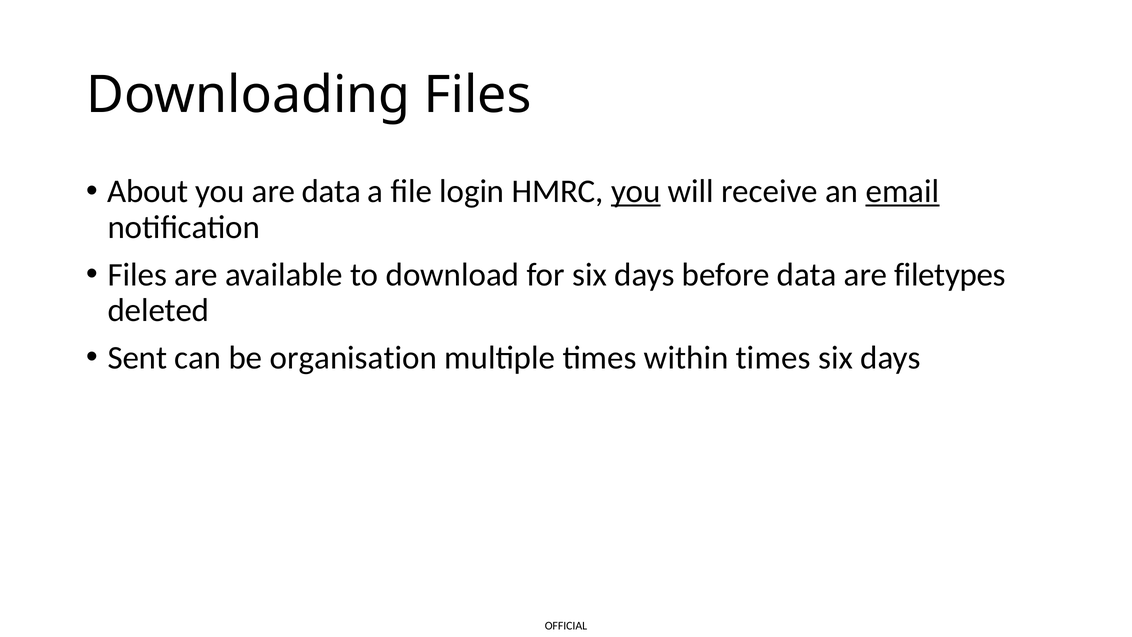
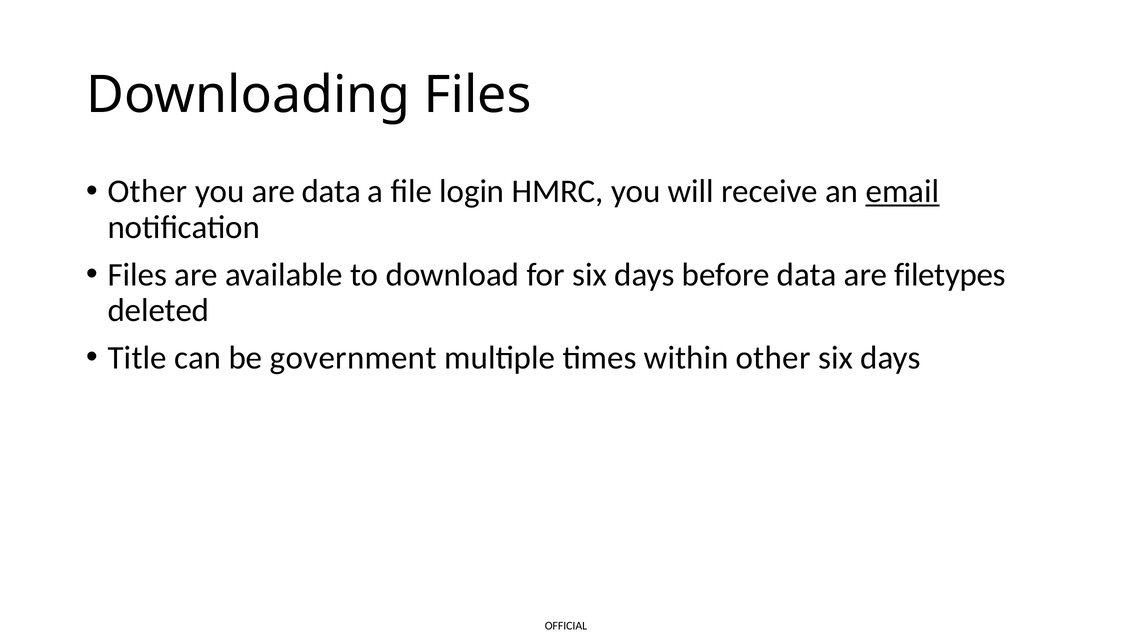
About: About -> Other (148, 191)
you underline: present -> none (636, 191)
Sent: Sent -> Title (137, 358)
organisation: organisation -> government (353, 358)
within times: times -> other (773, 358)
